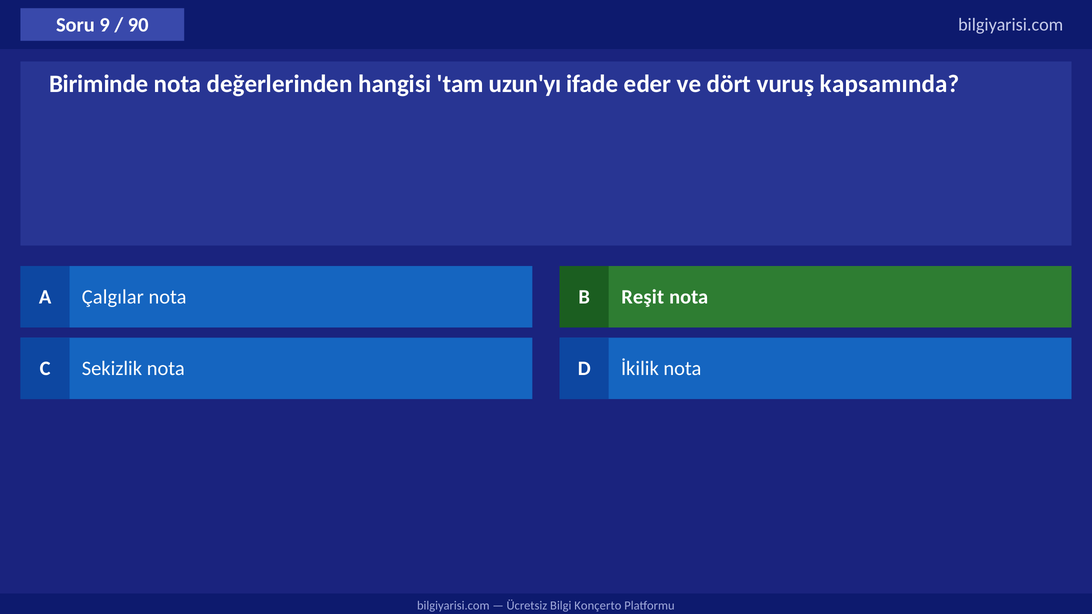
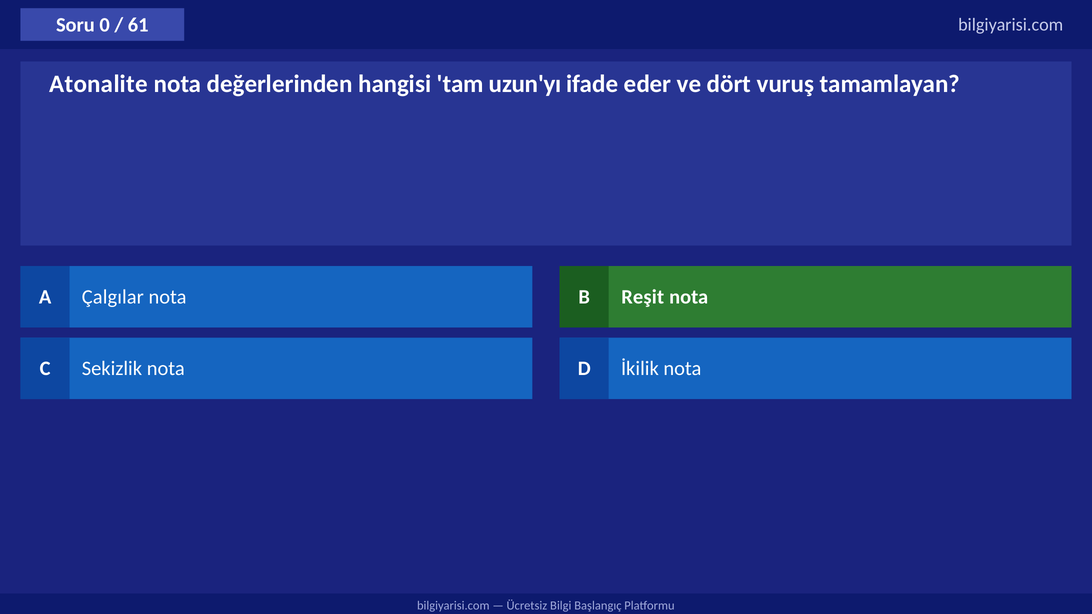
9: 9 -> 0 (105, 25)
90: 90 -> 61 (138, 25)
Biriminde: Biriminde -> Atonalite (99, 84)
kapsamında: kapsamında -> tamamlayan (890, 84)
Konçerto: Konçerto -> Başlangıç (598, 606)
